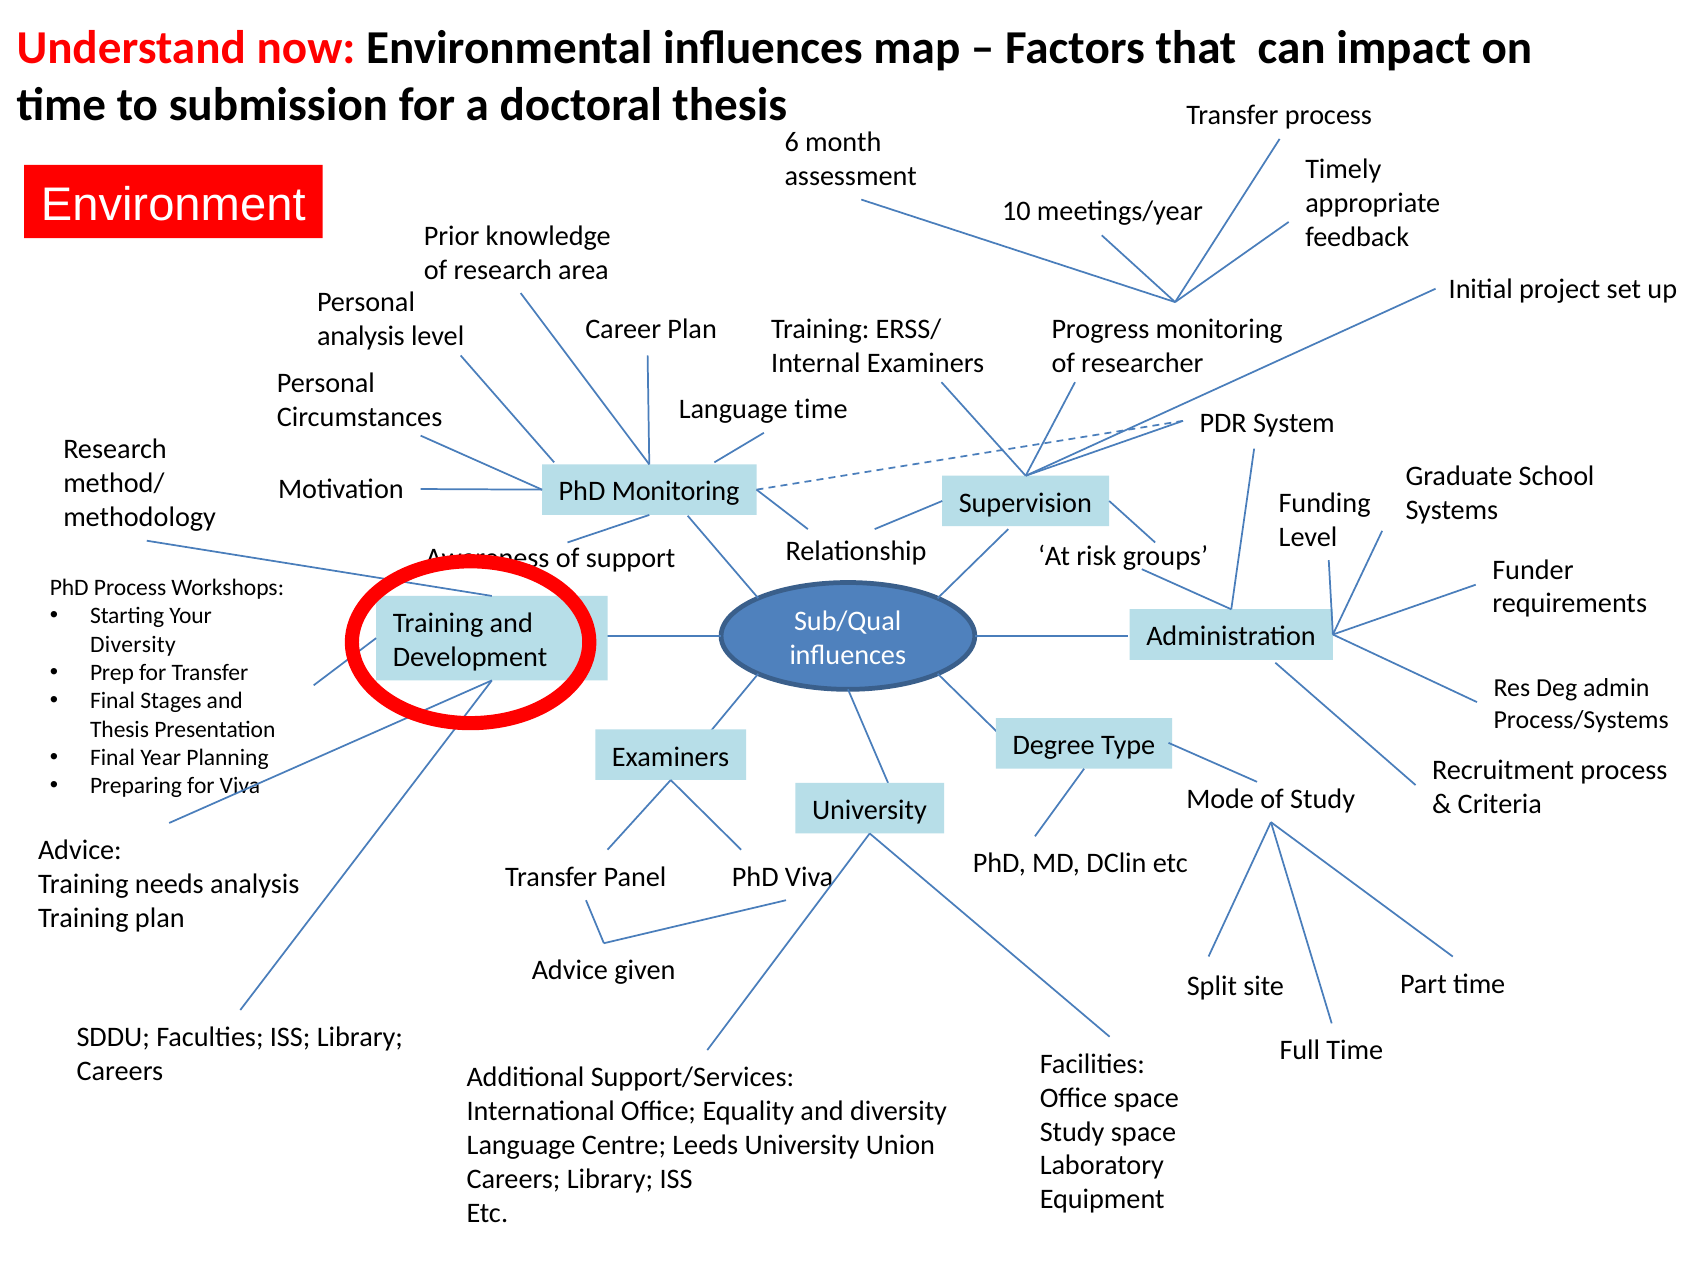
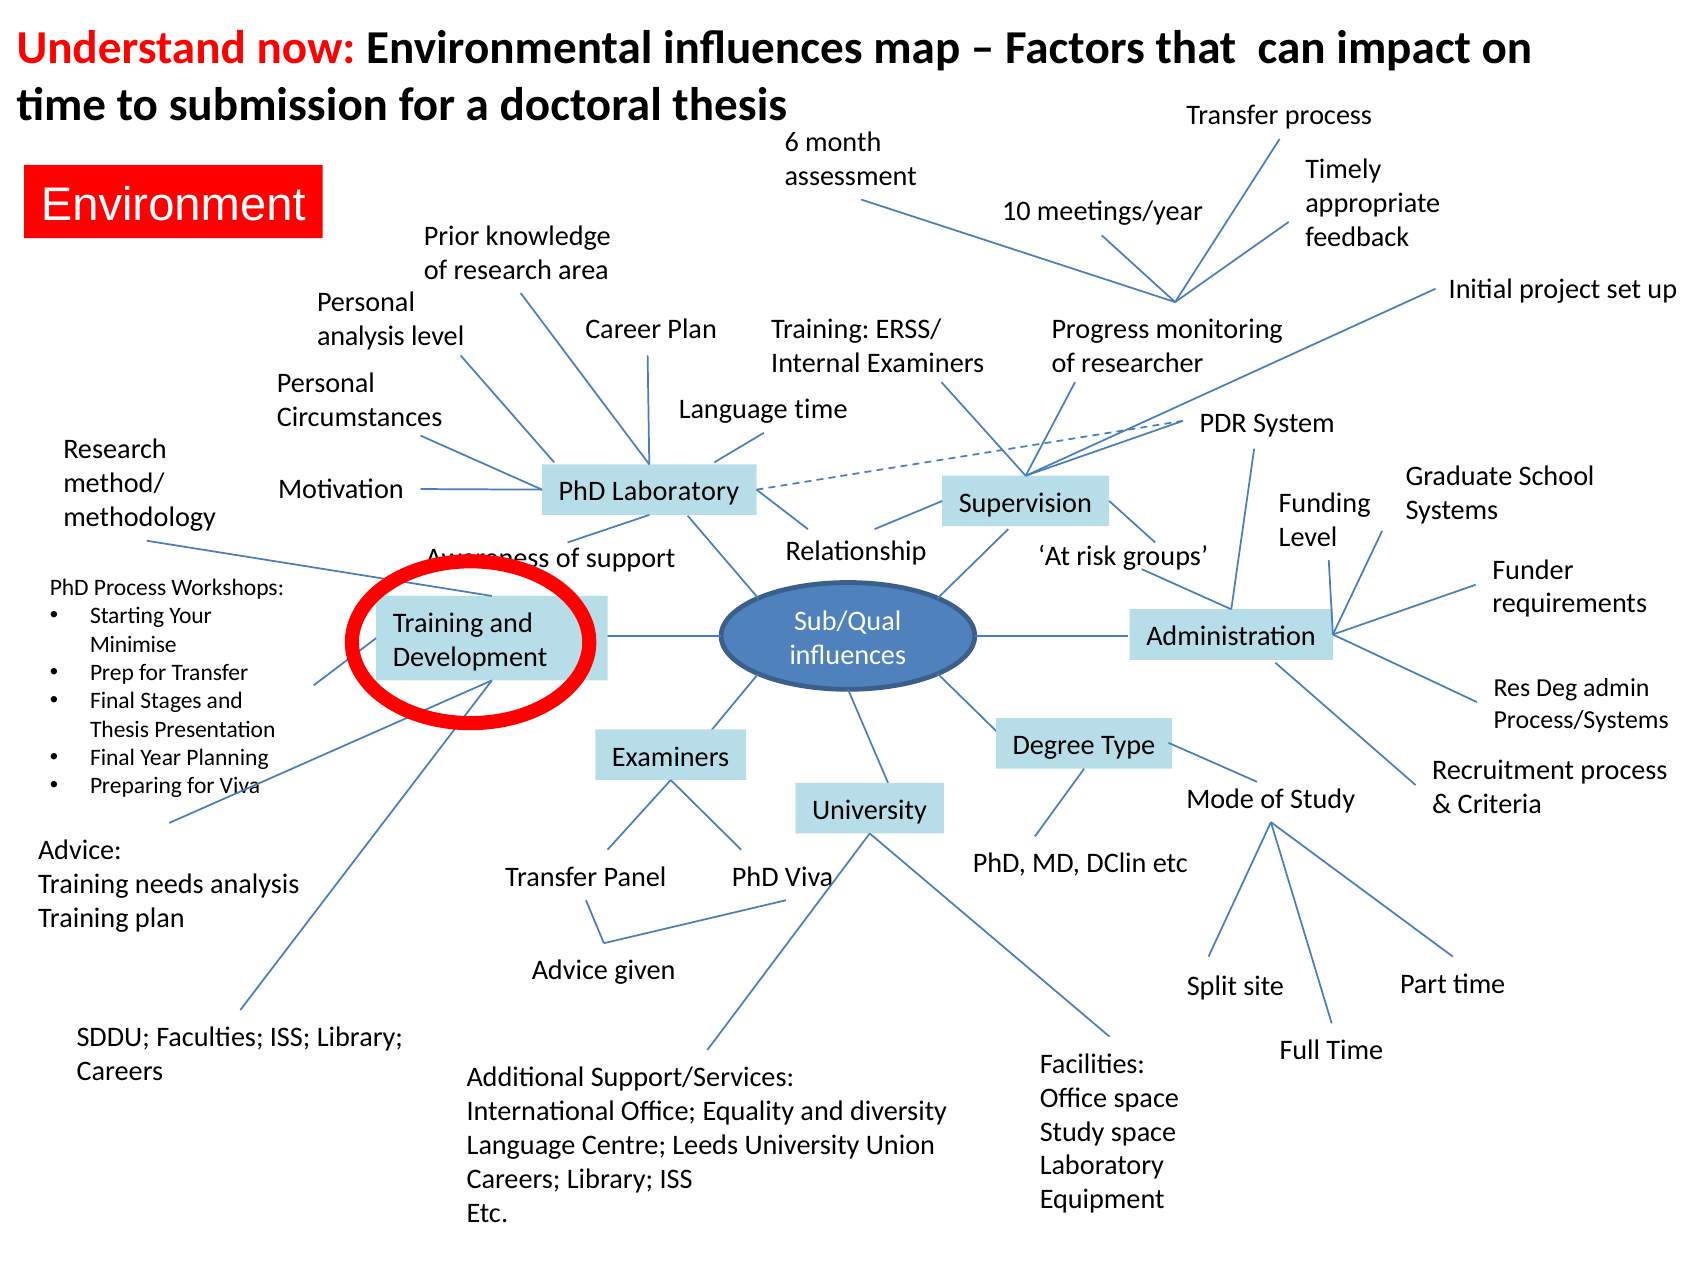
PhD Monitoring: Monitoring -> Laboratory (675, 492)
Diversity: Diversity -> Minimise (133, 644)
